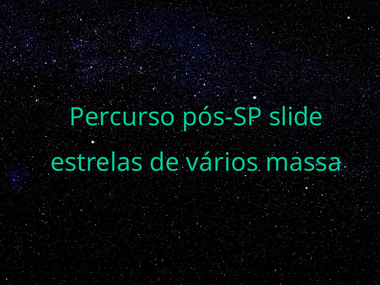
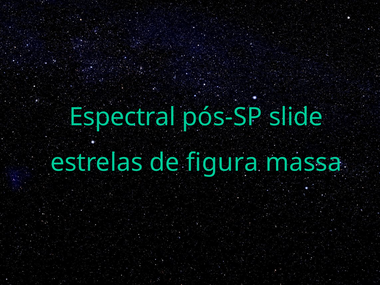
Percurso: Percurso -> Espectral (122, 117)
vários: vários -> figura (222, 163)
